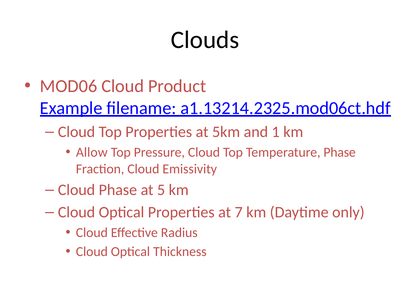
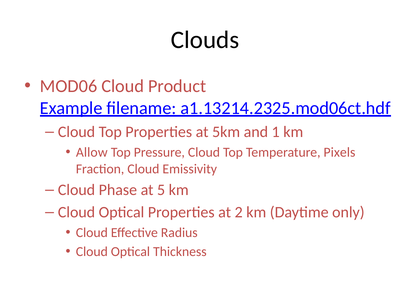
Temperature Phase: Phase -> Pixels (339, 152)
7: 7 -> 2 (239, 212)
